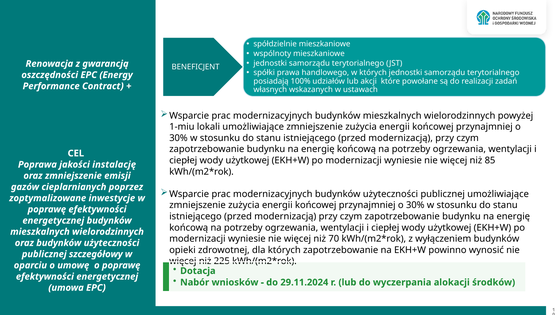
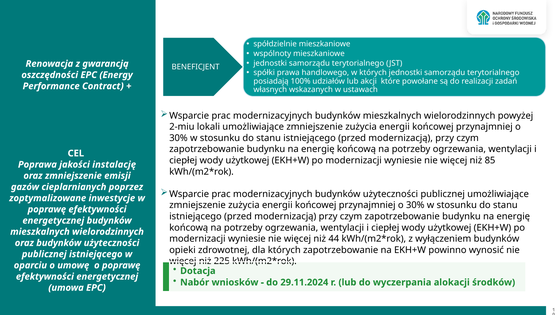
1-miu: 1-miu -> 2-miu (182, 127)
70: 70 -> 44 (334, 239)
publicznej szczegółowy: szczegółowy -> istniejącego (96, 254)
